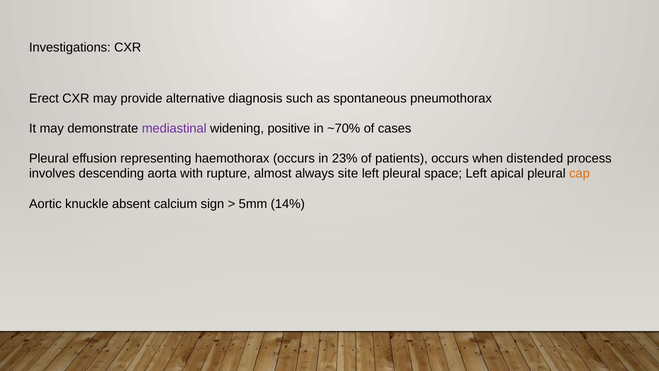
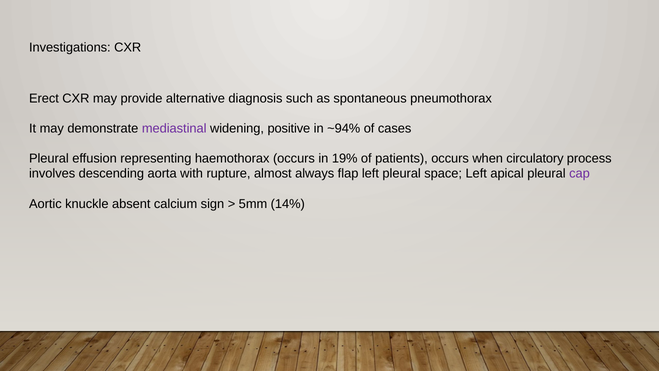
~70%: ~70% -> ~94% (344, 128)
23%: 23% -> 19% (345, 158)
distended: distended -> circulatory (535, 158)
site: site -> flap (348, 174)
cap colour: orange -> purple (579, 174)
